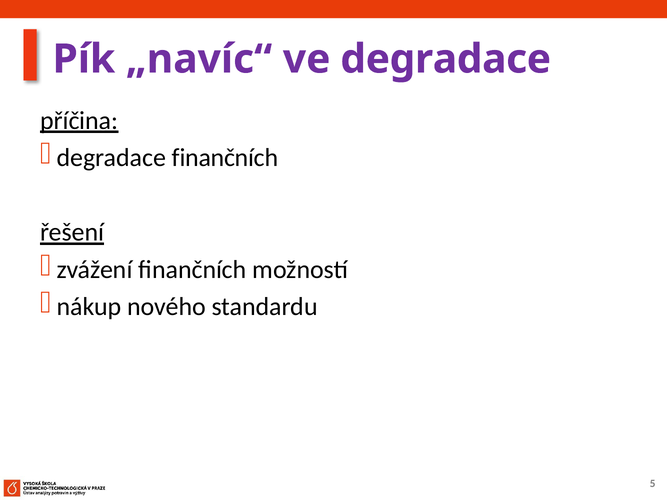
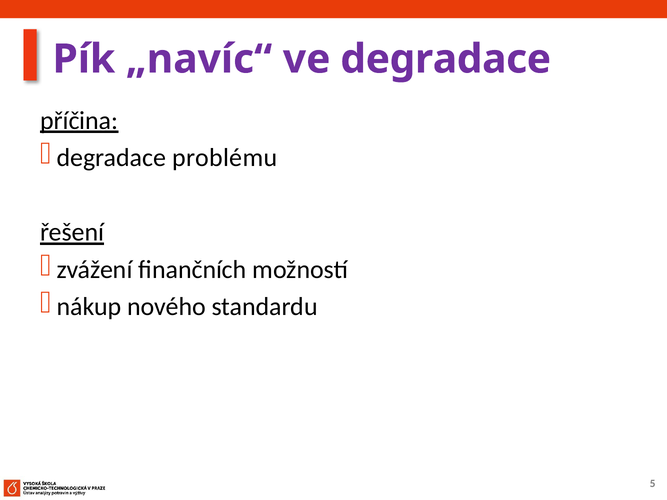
degradace finančních: finančních -> problému (225, 158)
